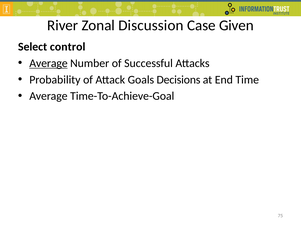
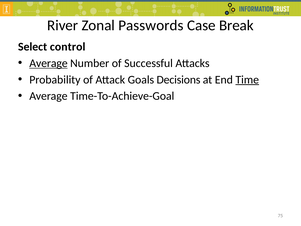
Discussion: Discussion -> Passwords (151, 25)
Given: Given -> Break (236, 25)
Time underline: none -> present (247, 80)
